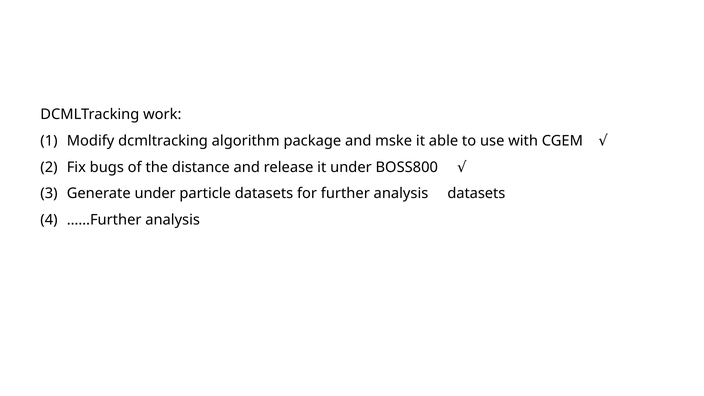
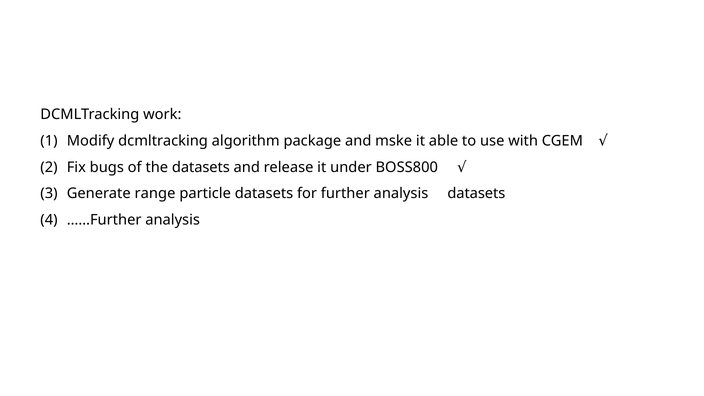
the distance: distance -> datasets (201, 167)
Generate under: under -> range (155, 194)
